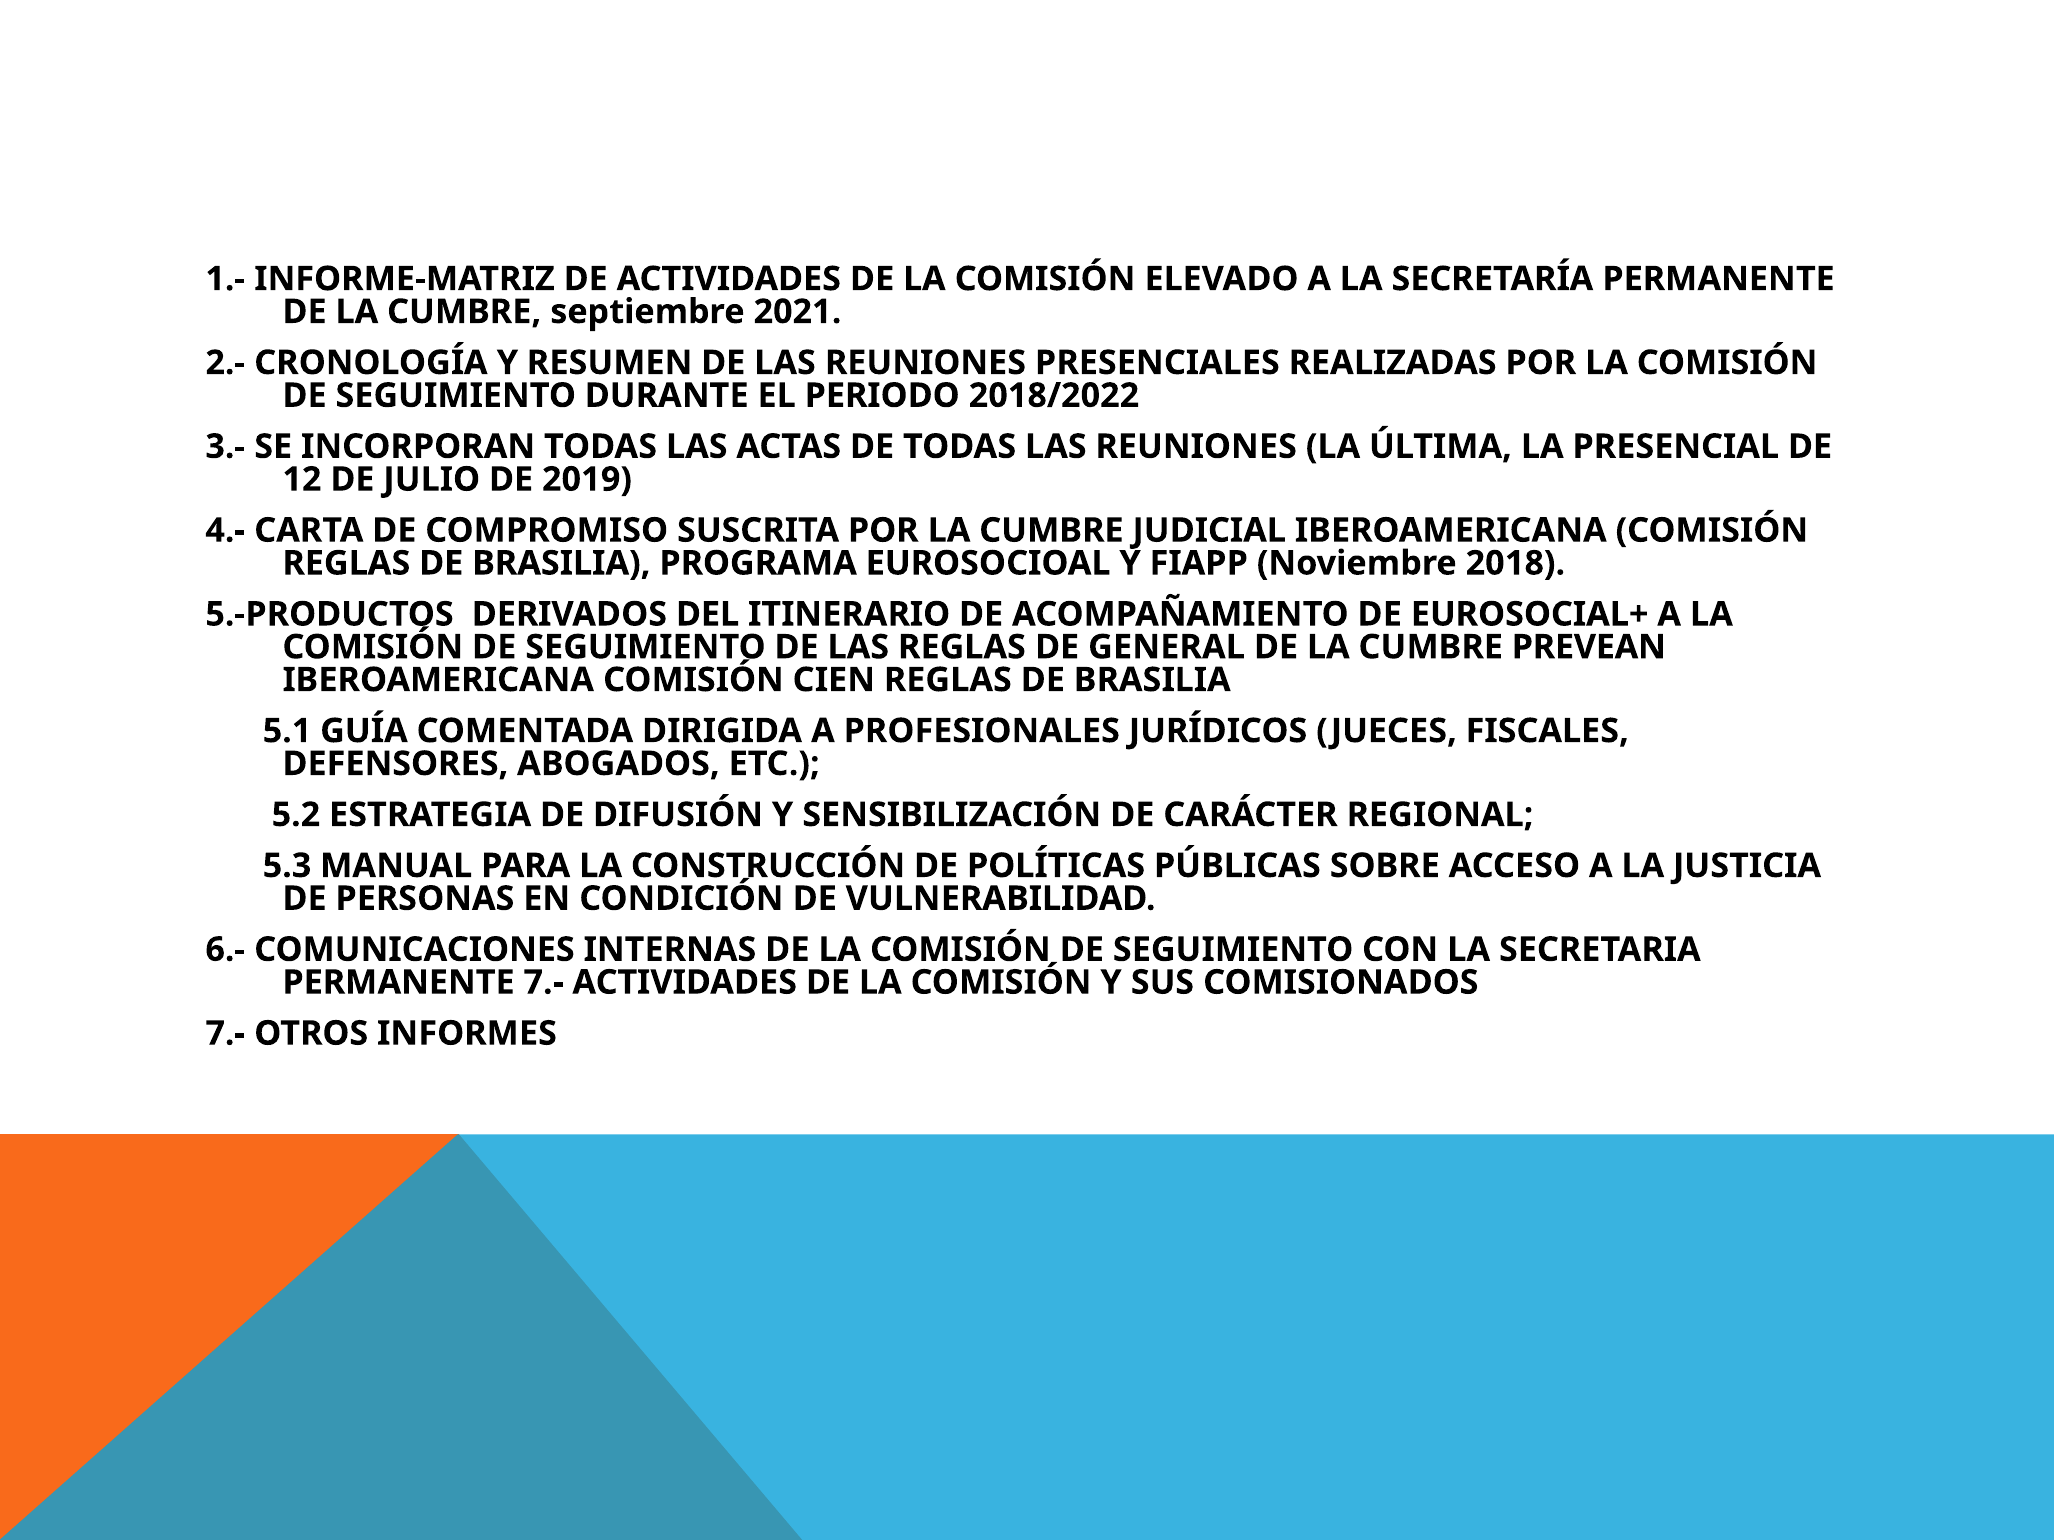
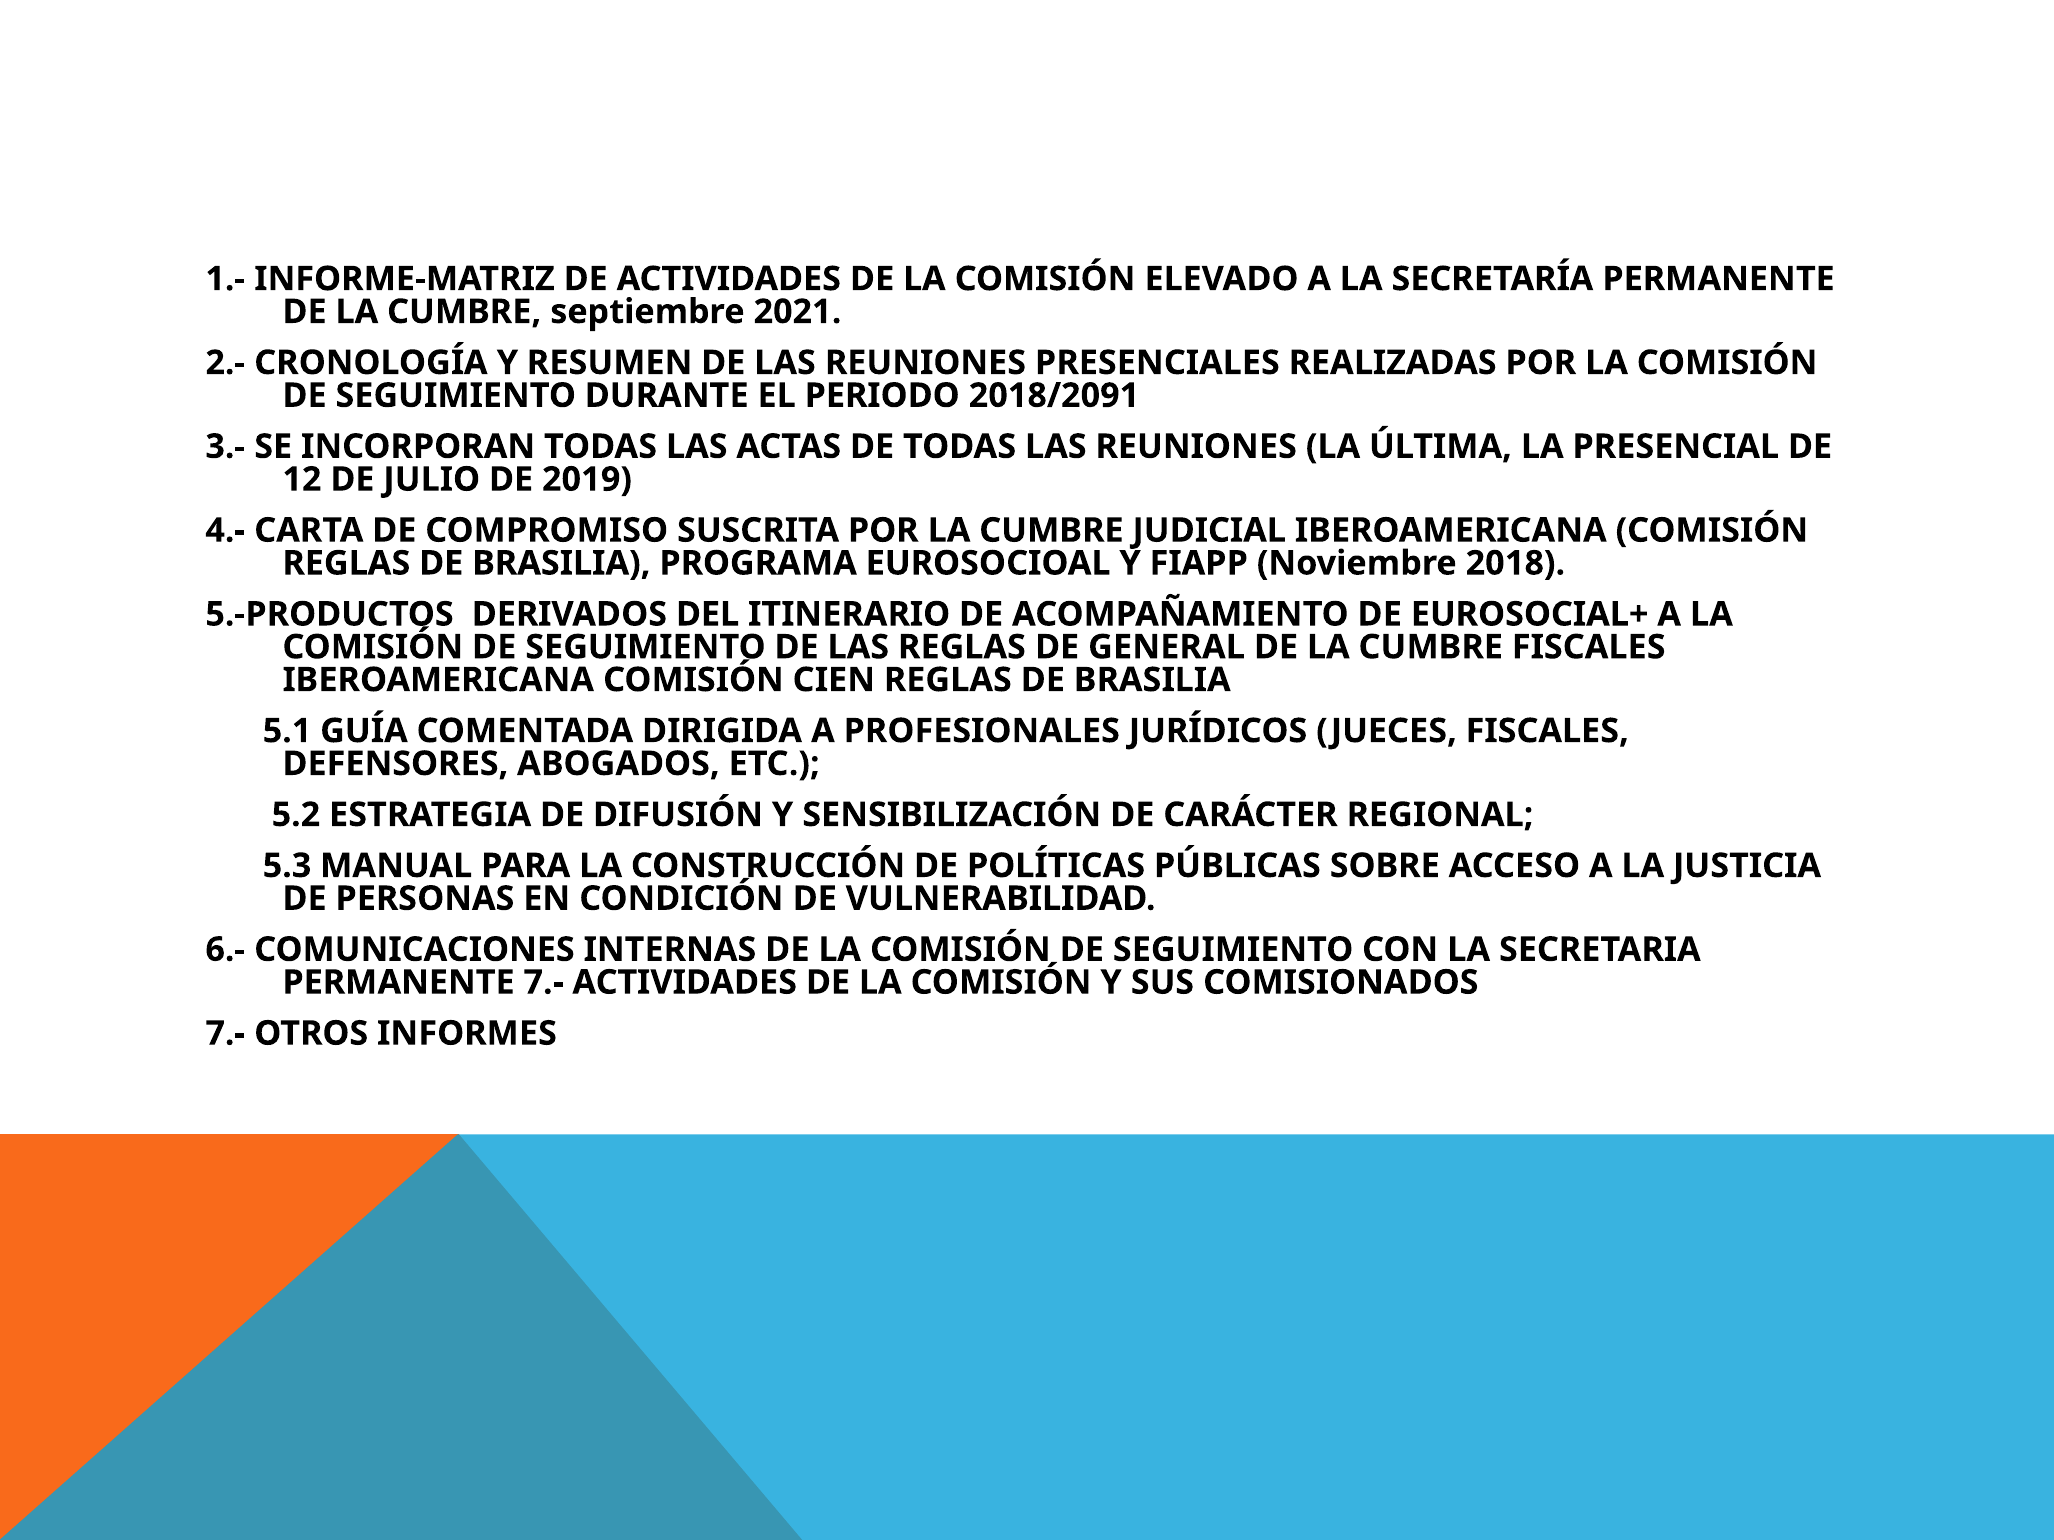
2018/2022: 2018/2022 -> 2018/2091 (1054, 396)
CUMBRE PREVEAN: PREVEAN -> FISCALES (1589, 647)
